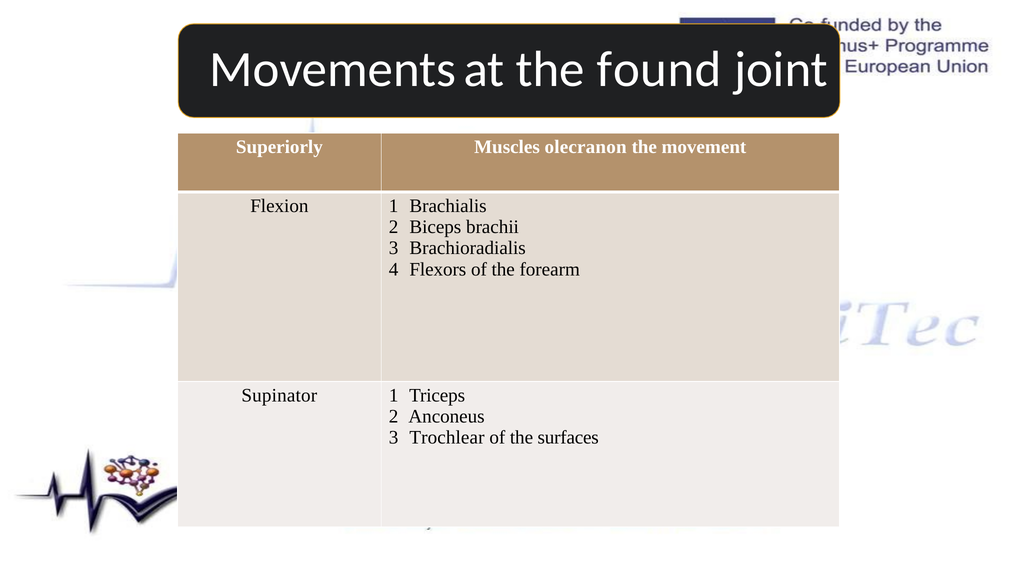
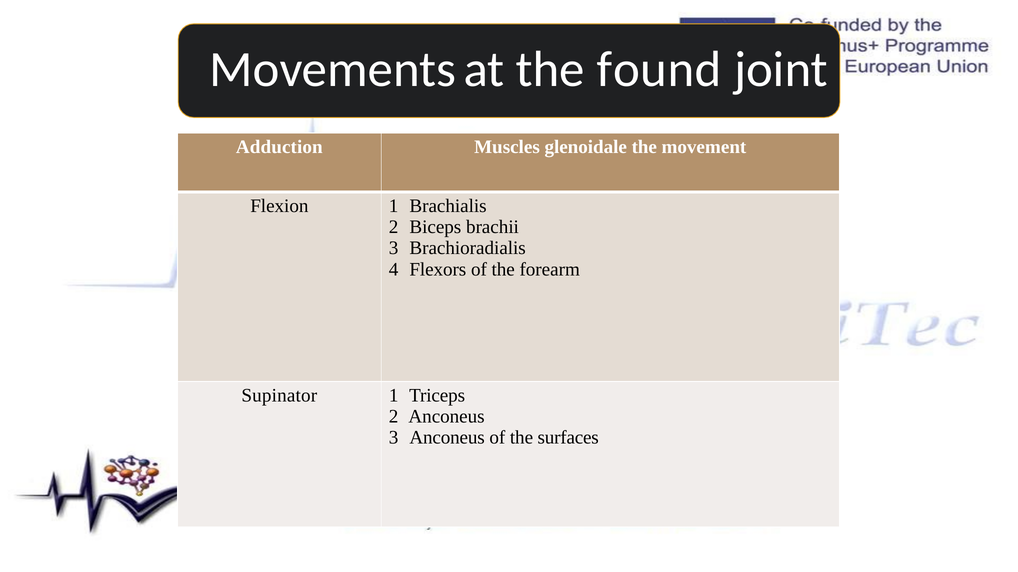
Superiorly: Superiorly -> Adduction (279, 147)
olecranon: olecranon -> glenoidale (586, 147)
Trochlear: Trochlear -> Anconeus (447, 438)
